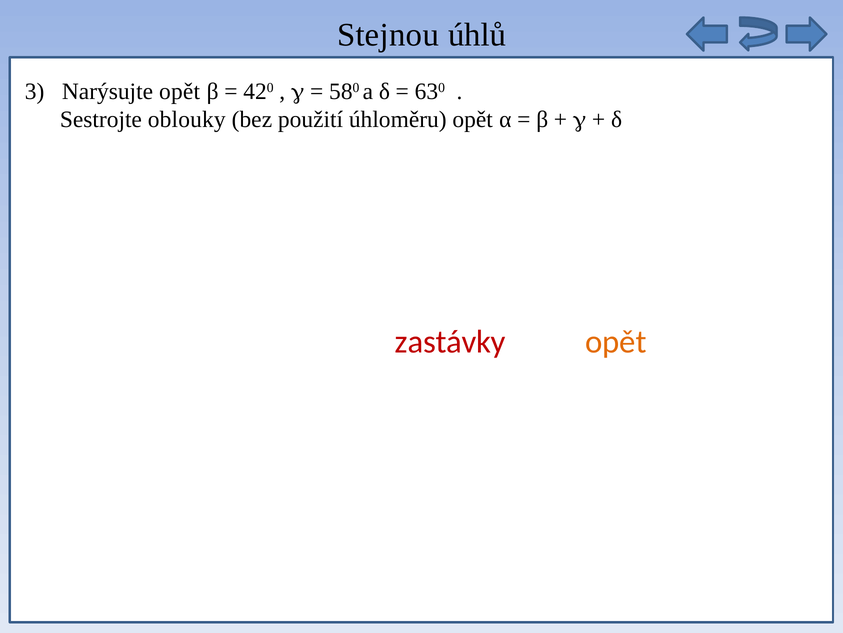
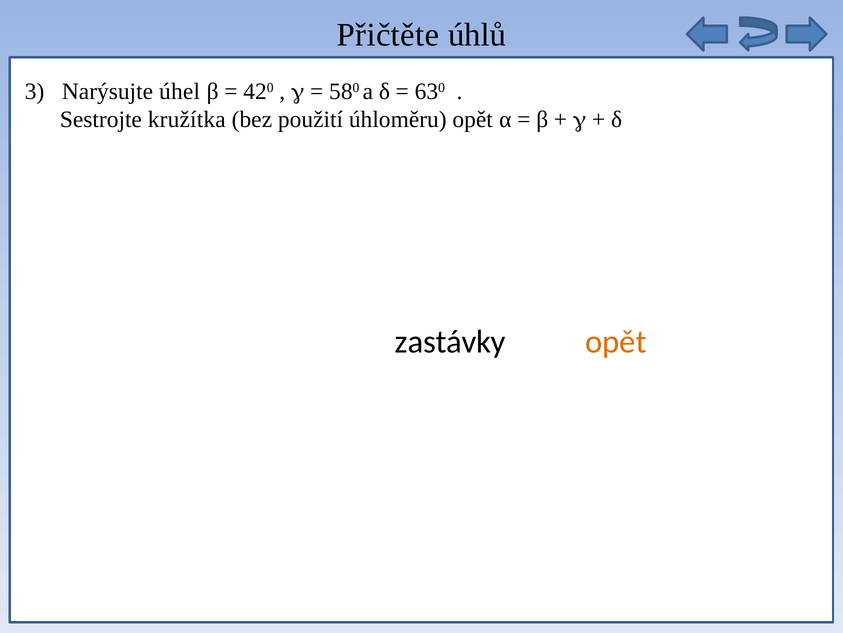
Stejnou: Stejnou -> Přičtěte (388, 35)
Narýsujte opět: opět -> úhel (180, 91)
oblouky: oblouky -> kružítka (187, 120)
zastávky colour: red -> black (450, 342)
